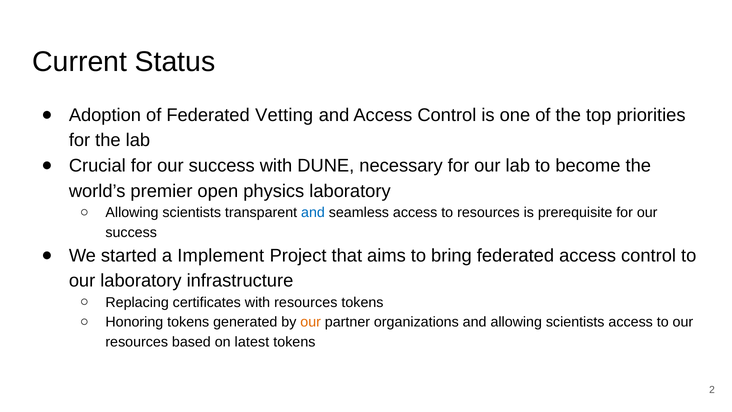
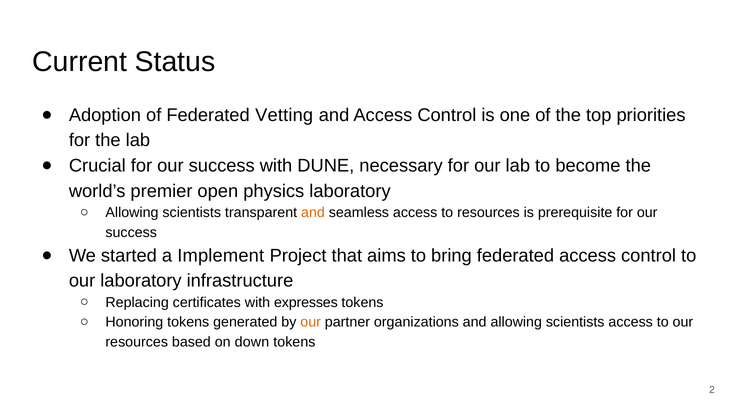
and colour: blue -> orange (313, 213)
with resources: resources -> expresses (306, 302)
latest: latest -> down (252, 342)
